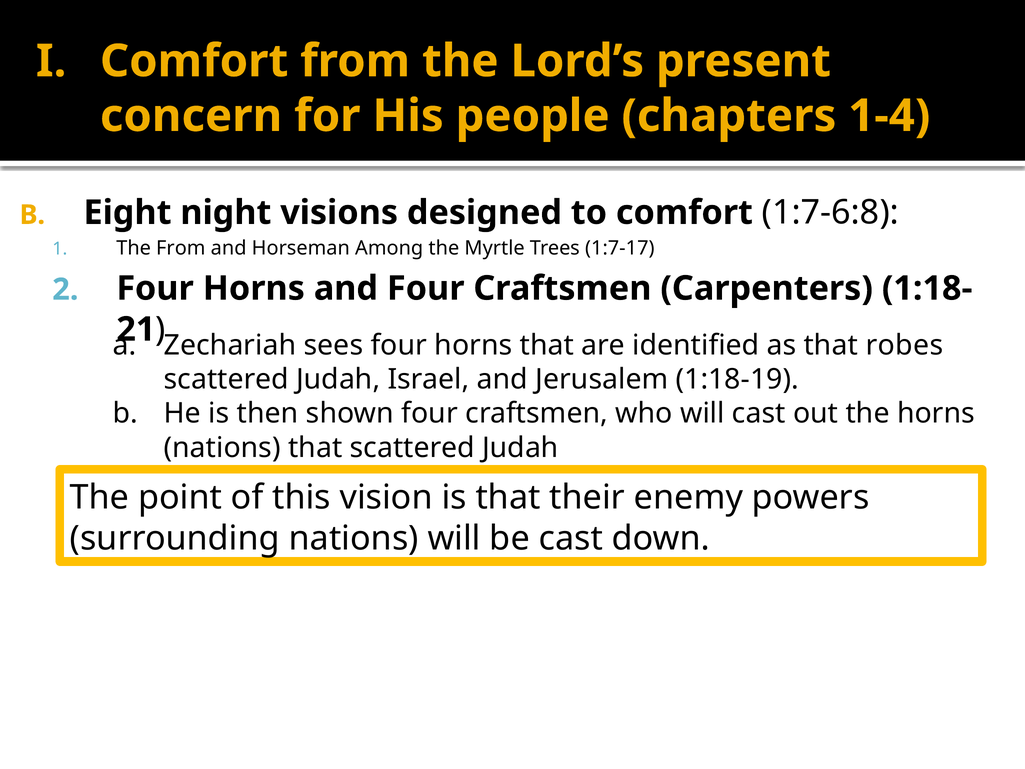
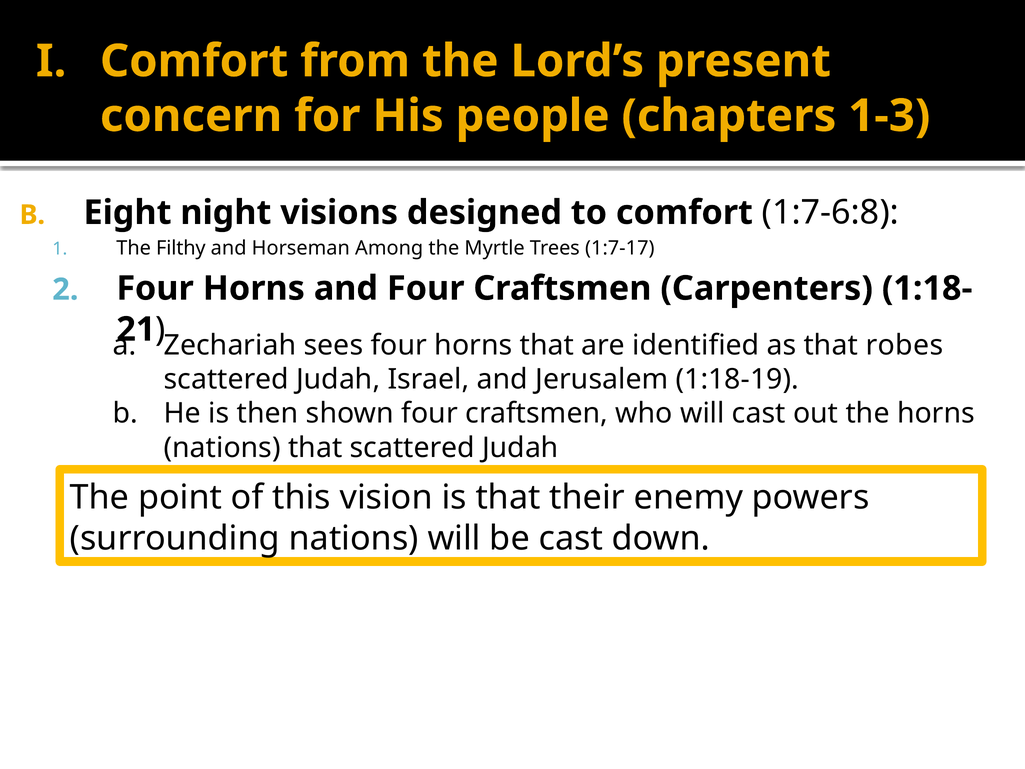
1-4: 1-4 -> 1-3 (889, 116)
The From: From -> Filthy (181, 248)
